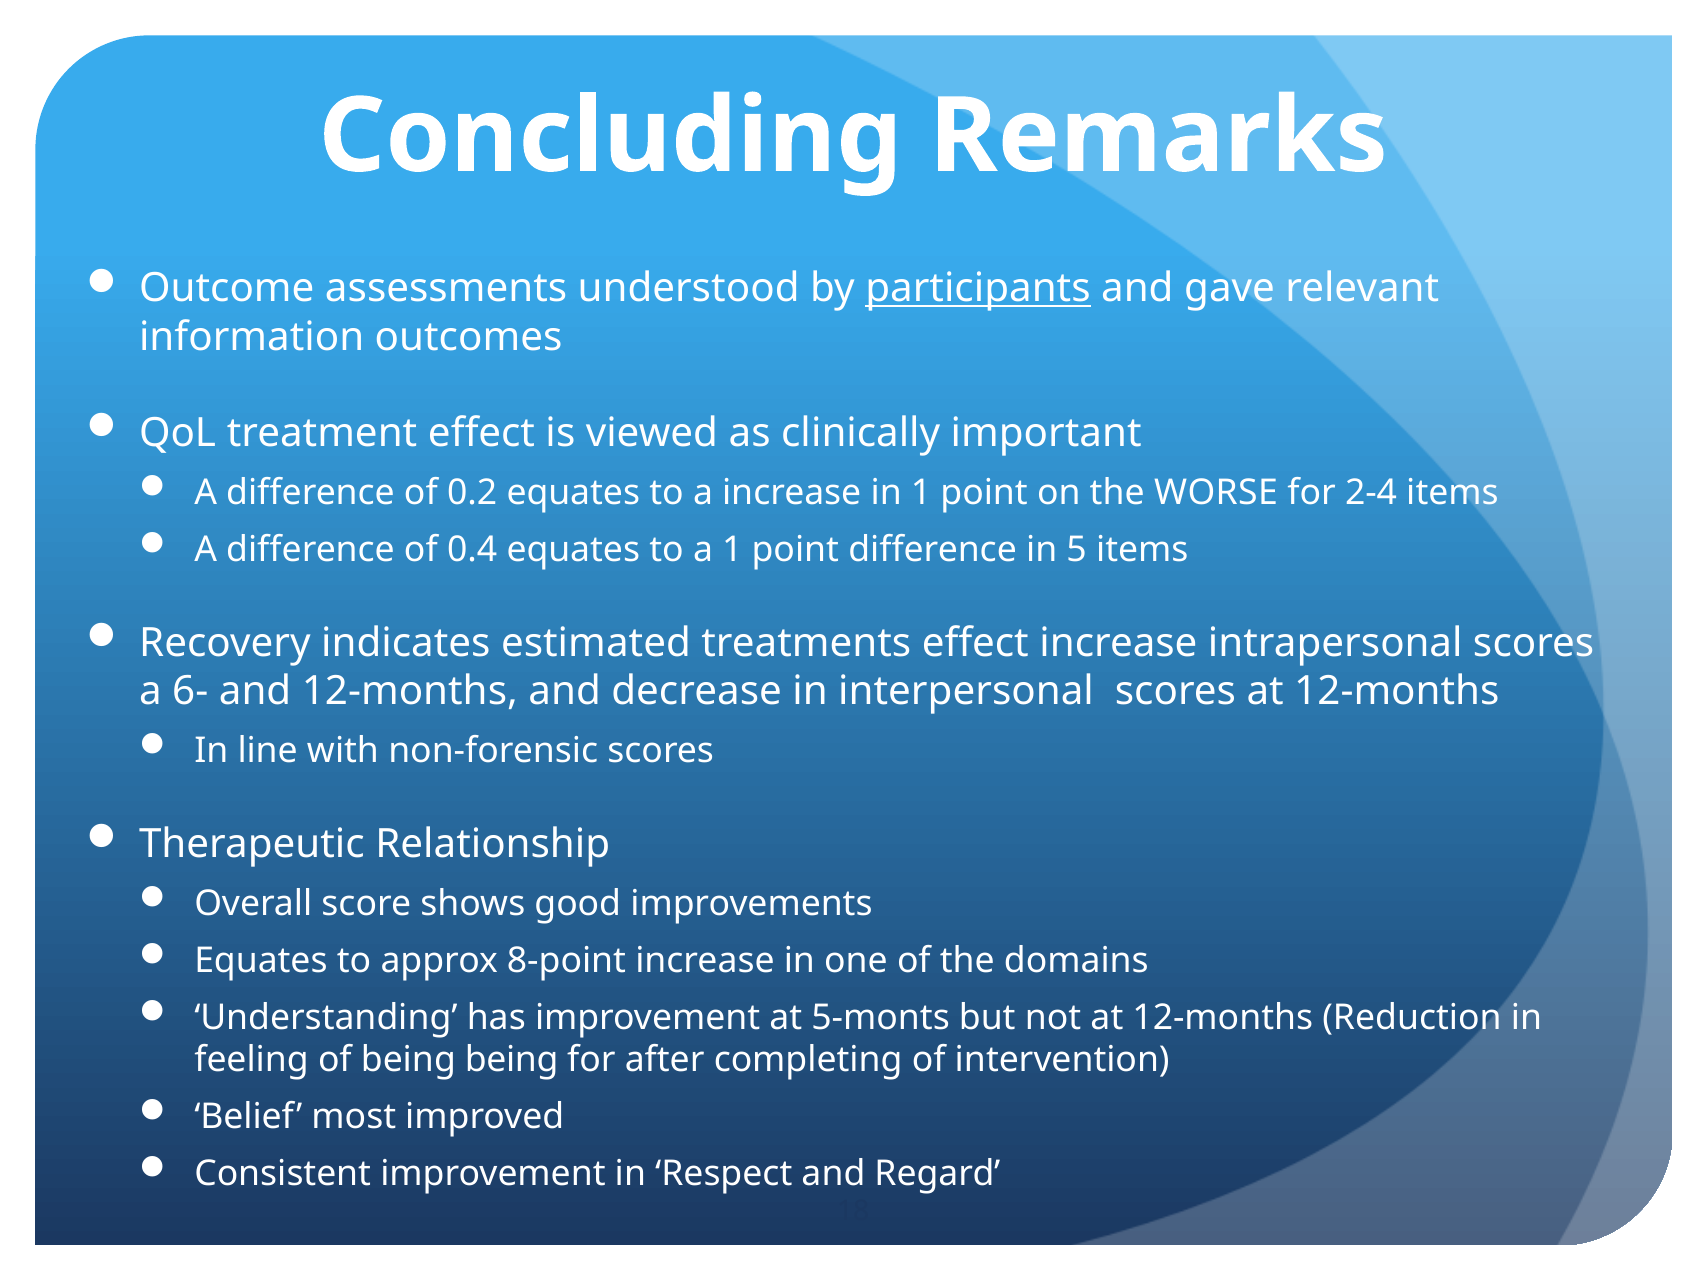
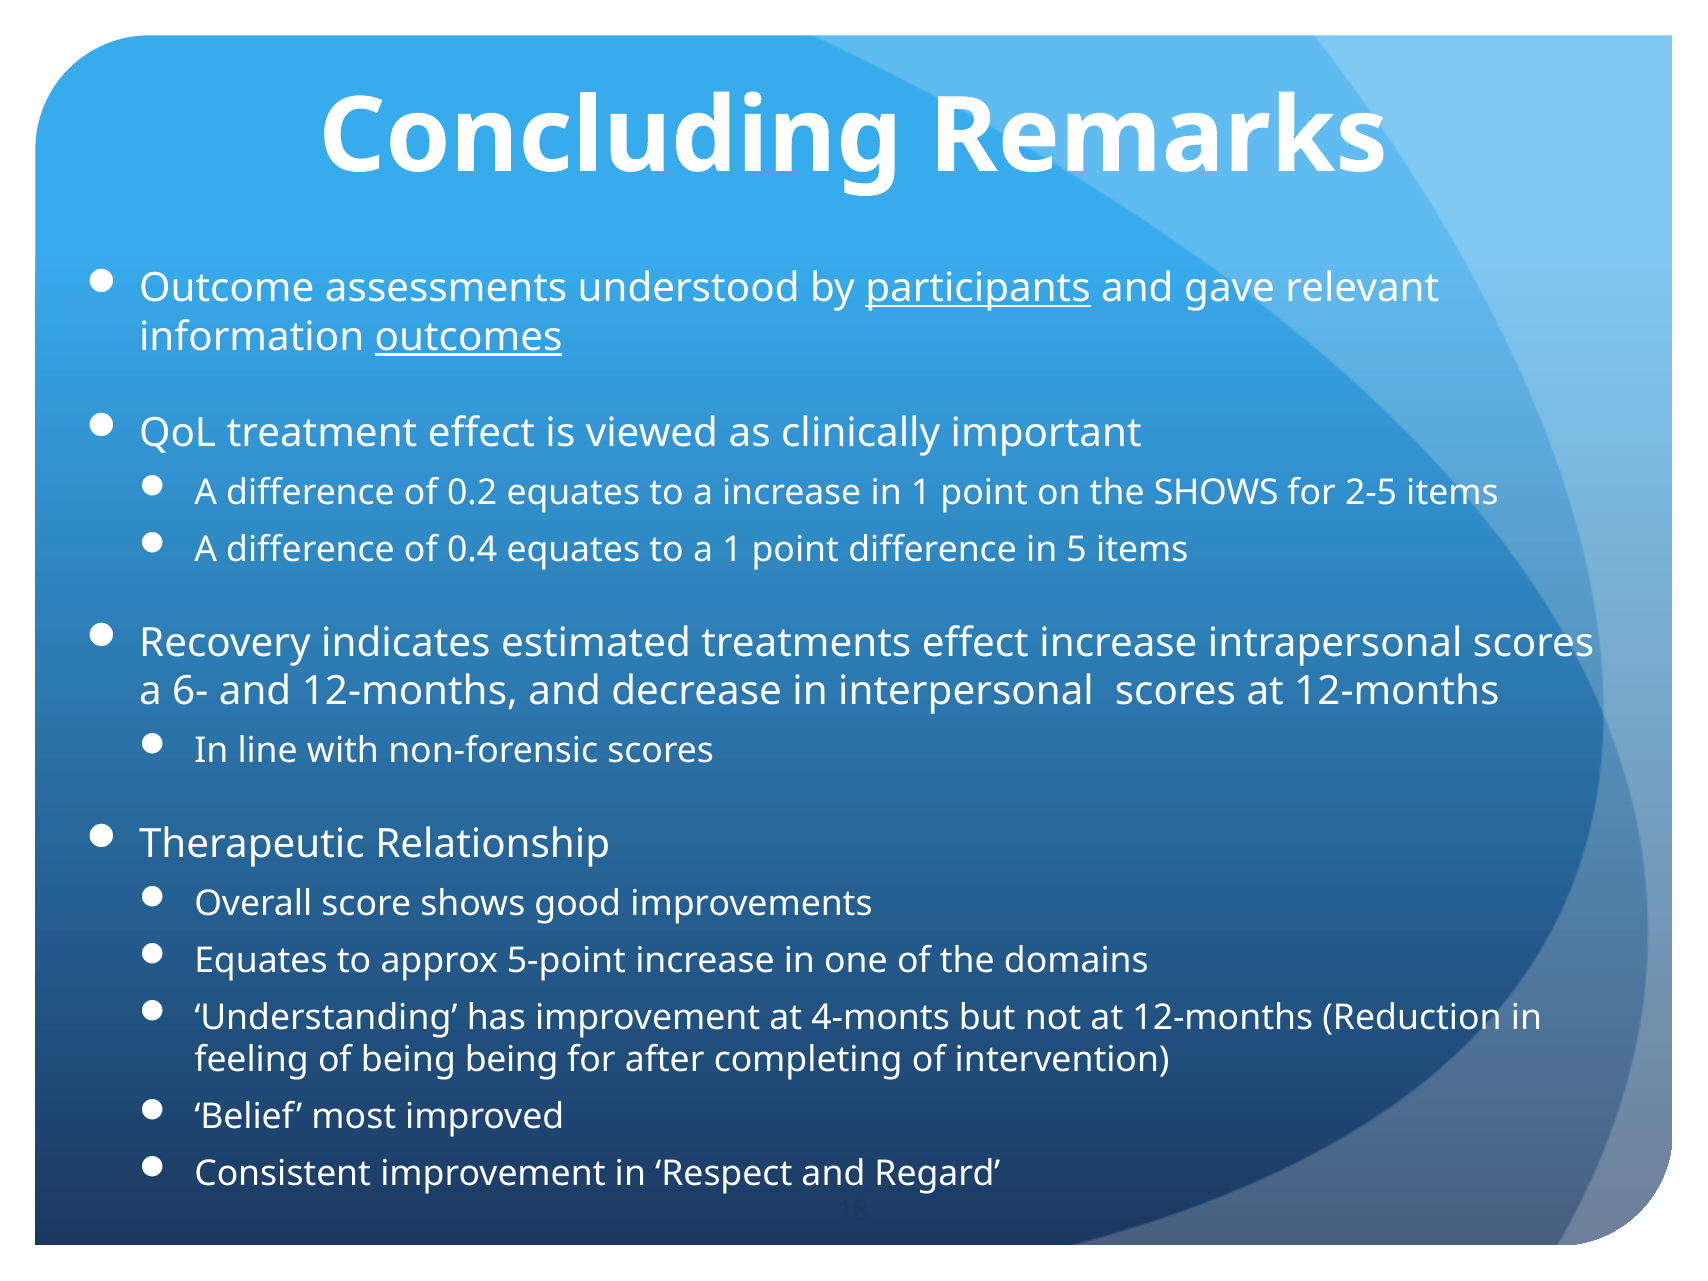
outcomes underline: none -> present (469, 337)
the WORSE: WORSE -> SHOWS (1216, 492)
2-4: 2-4 -> 2-5 (1371, 492)
8-point: 8-point -> 5-point (566, 960)
5-monts: 5-monts -> 4-monts (881, 1017)
